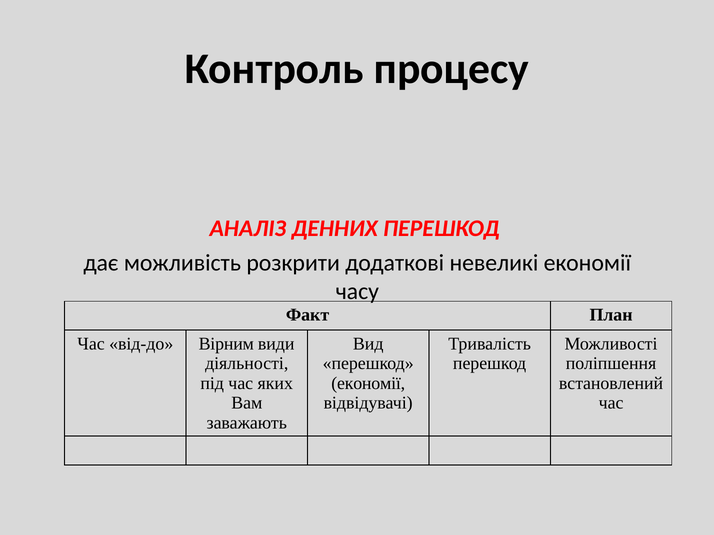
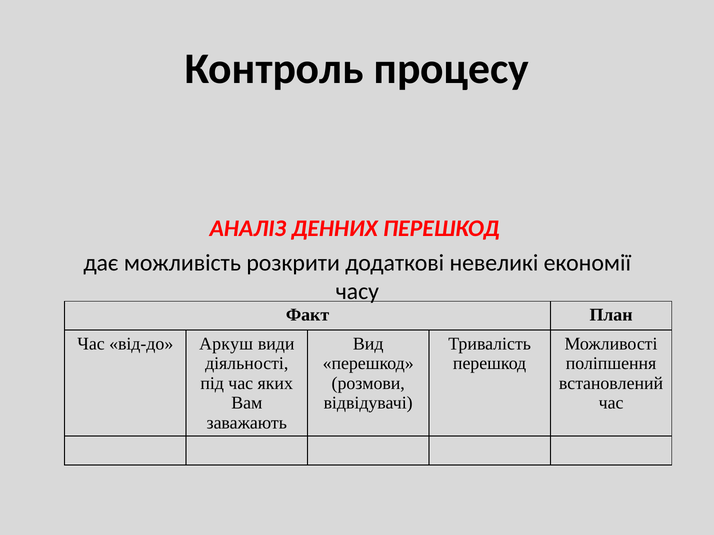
Вірним: Вірним -> Аркуш (226, 344)
економії: економії -> розмови (368, 384)
